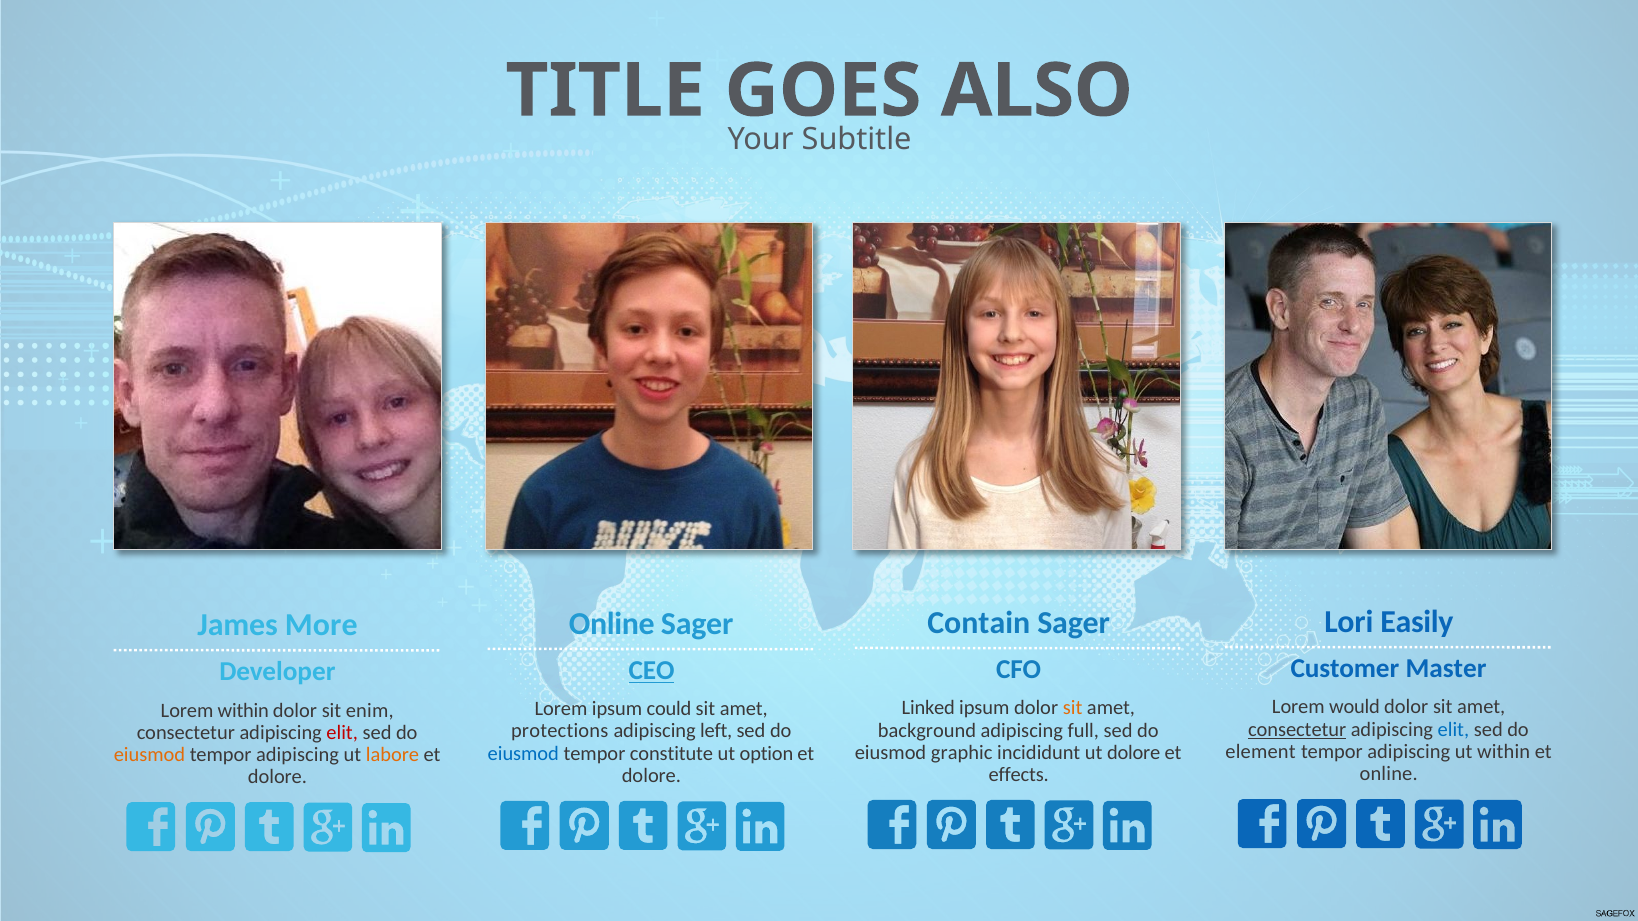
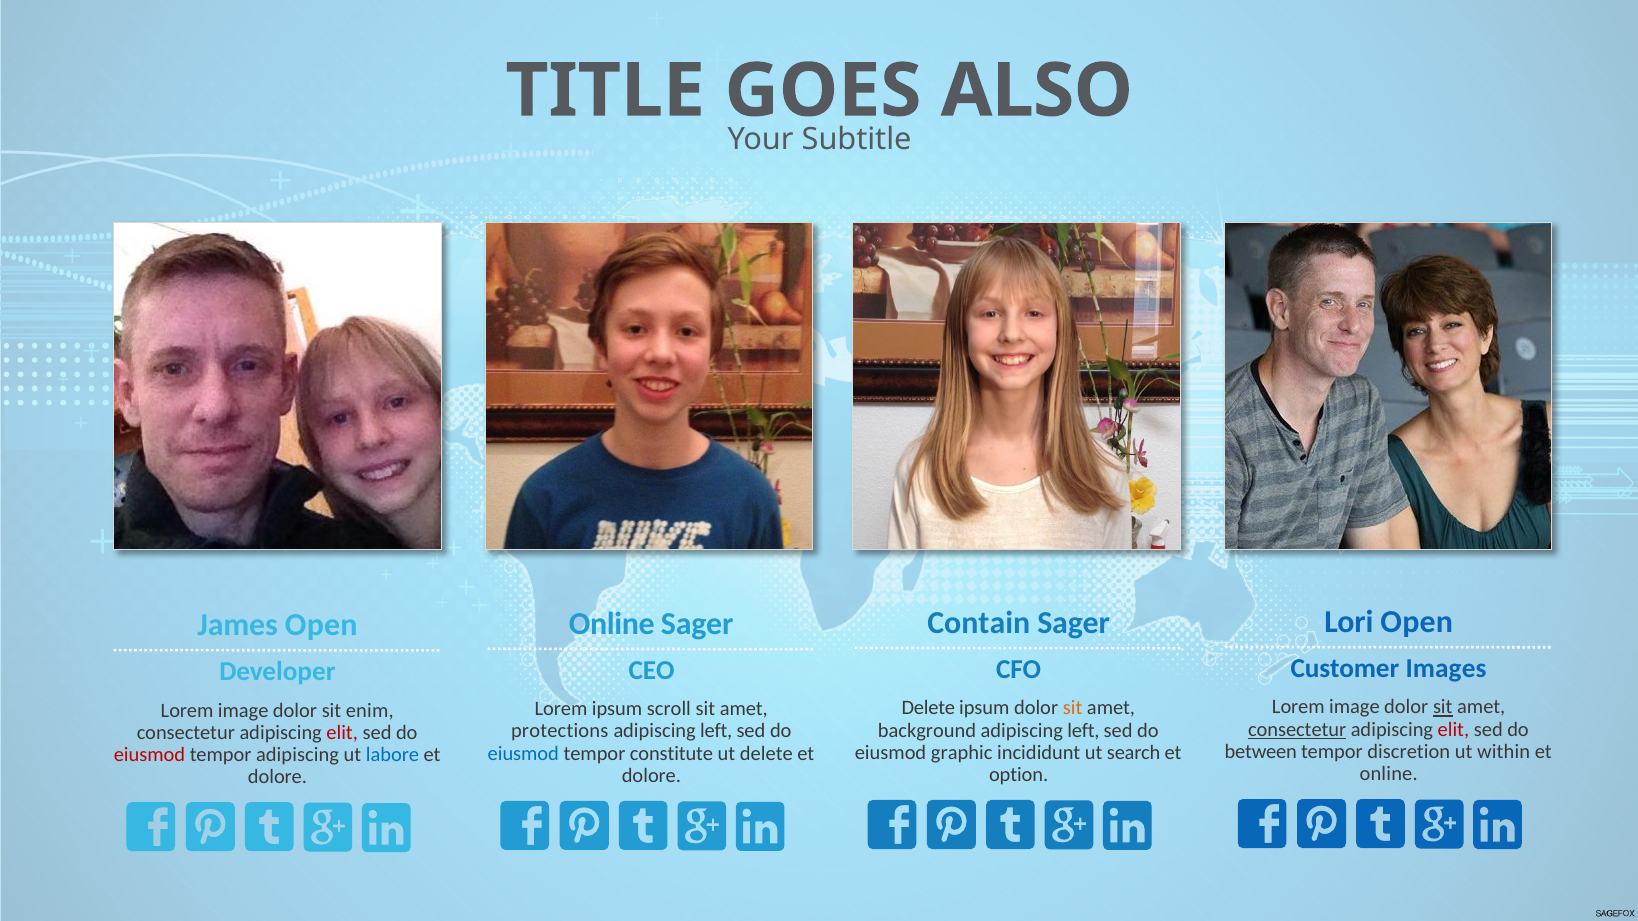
Lori Easily: Easily -> Open (1417, 622)
James More: More -> Open (321, 625)
Master: Master -> Images (1446, 669)
CEO underline: present -> none (652, 671)
would: would -> image (1354, 708)
sit underline: none -> present (1443, 708)
Linked: Linked -> Delete (928, 708)
could: could -> scroll (669, 709)
within: within -> image (243, 711)
elit colour: blue -> red (1453, 730)
full: full -> left (1083, 731)
element: element -> between (1261, 752)
adipiscing: adipiscing -> discretion (1409, 752)
ut dolore: dolore -> search (1134, 753)
ut option: option -> delete (766, 754)
eiusmod colour: orange -> red (149, 755)
labore colour: orange -> blue (392, 755)
effects: effects -> option (1019, 775)
